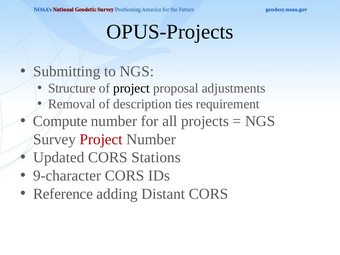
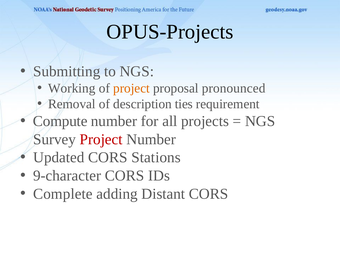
Structure: Structure -> Working (72, 88)
project colour: black -> orange (131, 88)
adjustments: adjustments -> pronounced (234, 88)
Reference: Reference -> Complete (63, 194)
